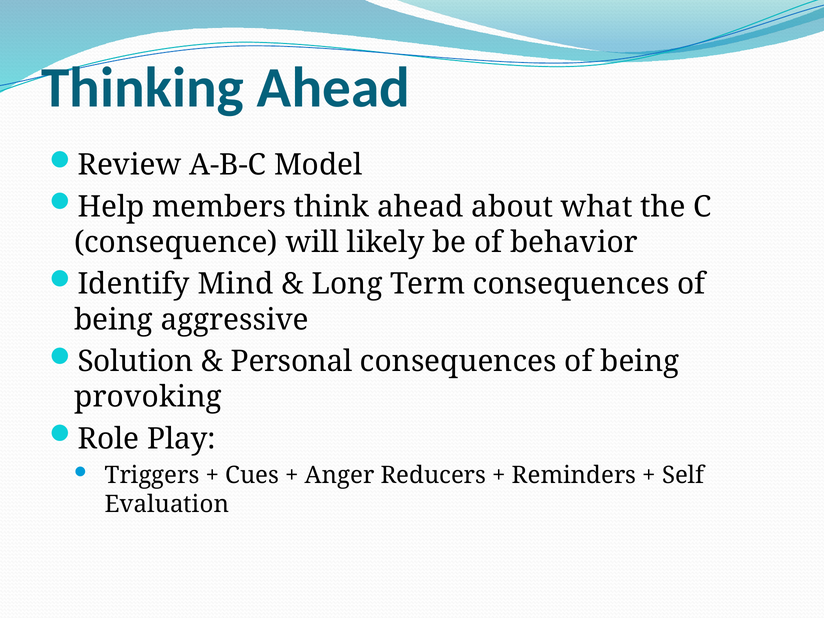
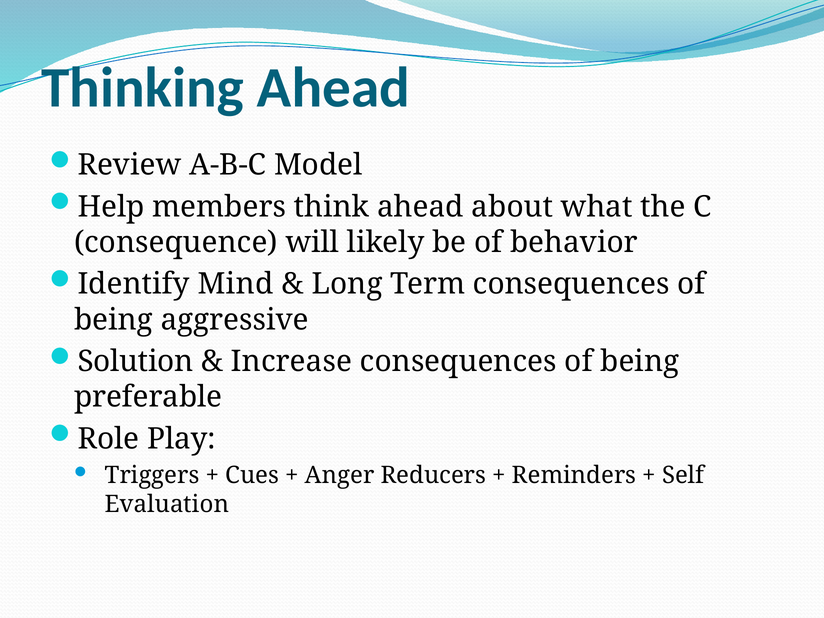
Personal: Personal -> Increase (291, 361)
provoking: provoking -> preferable (148, 397)
